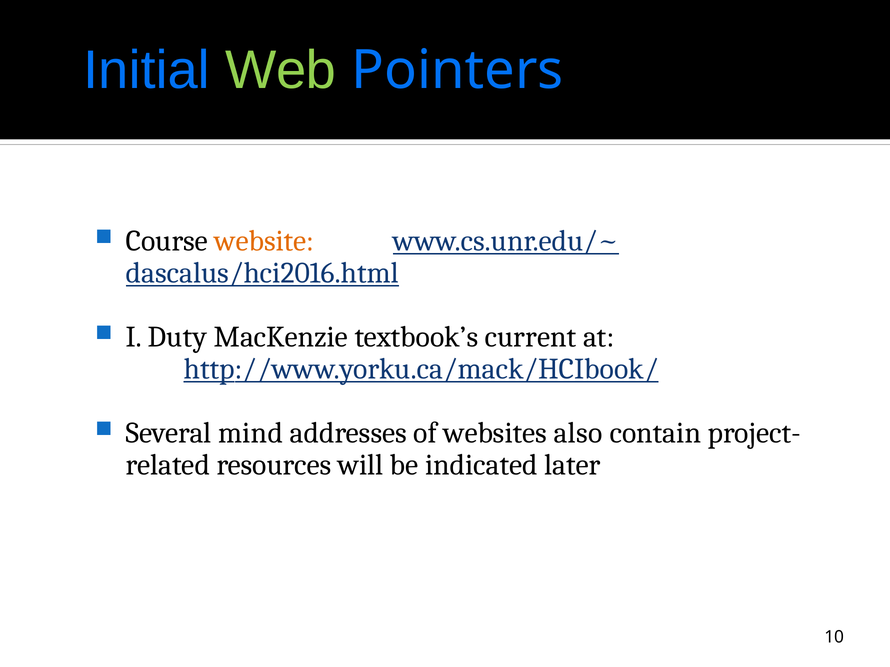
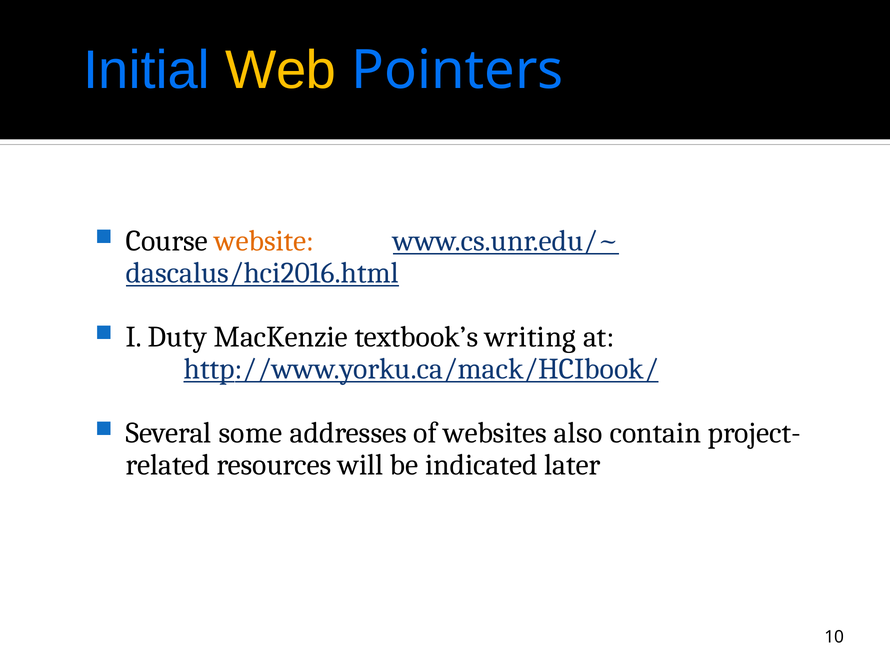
Web colour: light green -> yellow (281, 71)
current: current -> writing (530, 337)
mind: mind -> some (251, 434)
